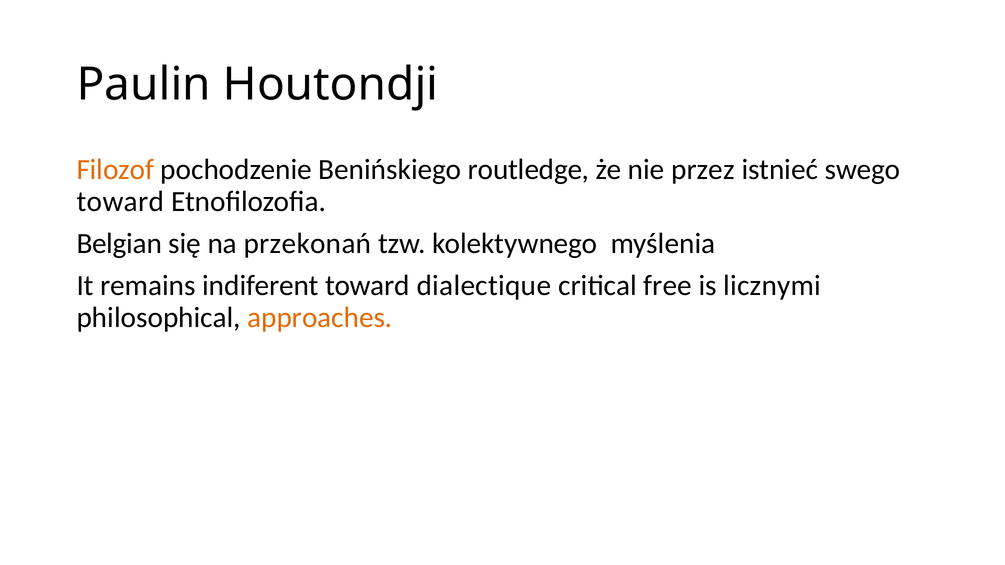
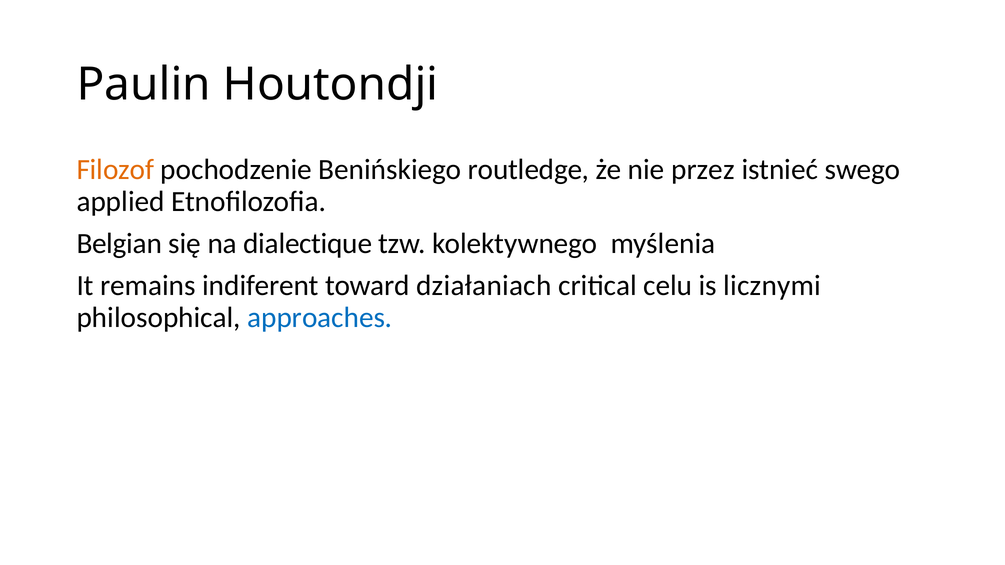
toward: toward -> applied (121, 202)
przekonań: przekonań -> dialectique (308, 244)
dialectique: dialectique -> działaniach (484, 286)
free: free -> celu (668, 286)
approaches colour: orange -> blue (320, 318)
